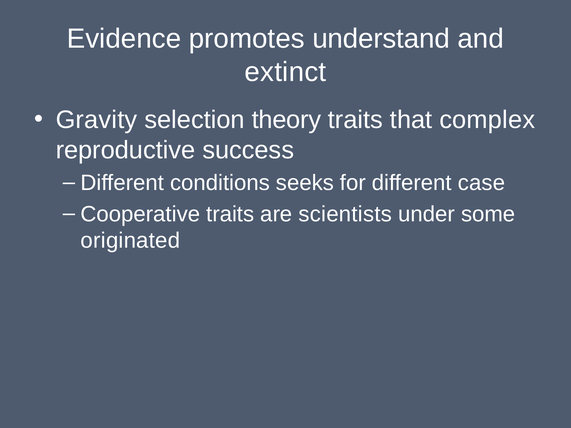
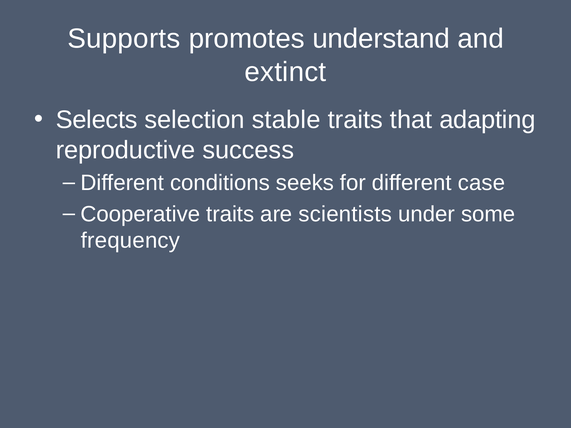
Evidence: Evidence -> Supports (124, 39)
Gravity: Gravity -> Selects (97, 120)
theory: theory -> stable (286, 120)
complex: complex -> adapting (487, 120)
originated: originated -> frequency (130, 241)
